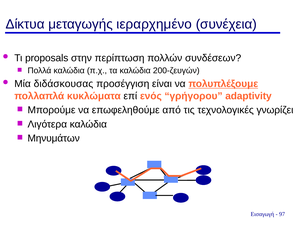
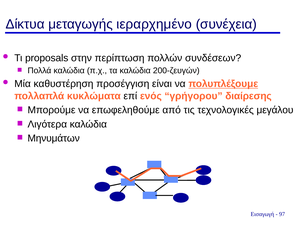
διδάσκουσας: διδάσκουσας -> καθυστέρηση (63, 84)
adaptivity: adaptivity -> διαίρεσης (248, 96)
γνωρίζει: γνωρίζει -> μεγάλου (275, 110)
